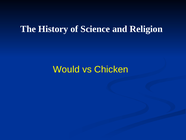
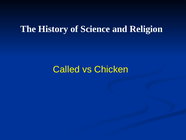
Would: Would -> Called (66, 69)
